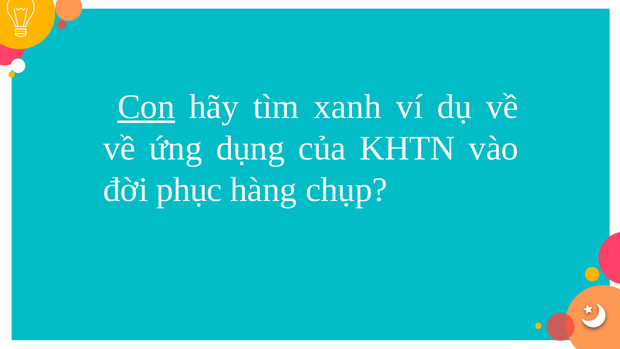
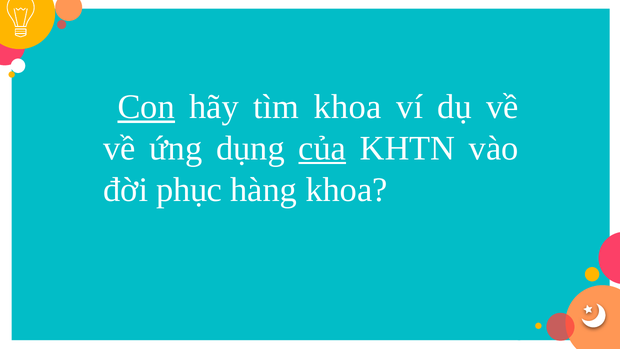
tìm xanh: xanh -> khoa (347, 107)
của underline: none -> present (322, 148)
hàng chụp: chụp -> khoa (347, 189)
